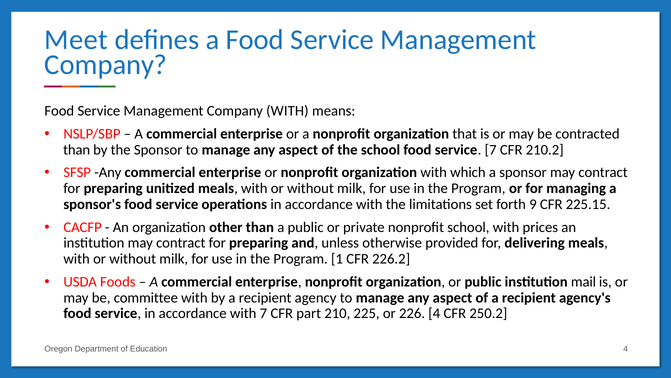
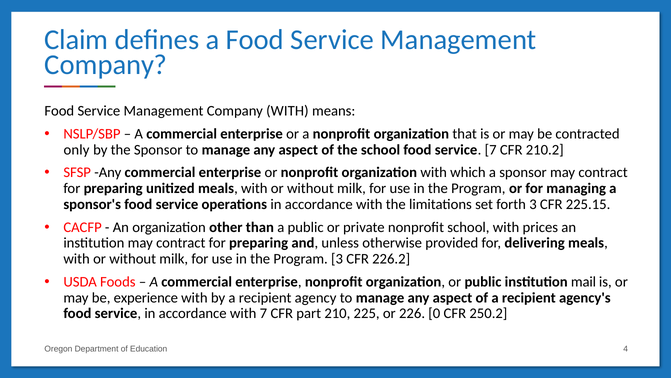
Meet: Meet -> Claim (76, 40)
than: than -> only (77, 150)
forth 9: 9 -> 3 (533, 204)
Program 1: 1 -> 3 (337, 259)
committee: committee -> experience (146, 297)
226 4: 4 -> 0 (434, 313)
